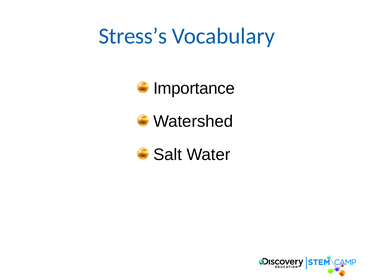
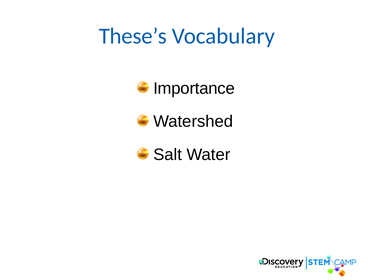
Stress’s: Stress’s -> These’s (133, 36)
